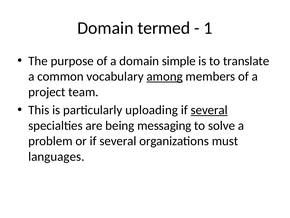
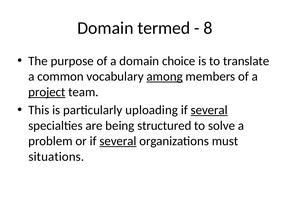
1: 1 -> 8 (208, 28)
simple: simple -> choice (179, 61)
project underline: none -> present (47, 92)
messaging: messaging -> structured (164, 125)
several underline: none -> present (118, 141)
languages: languages -> situations (56, 156)
